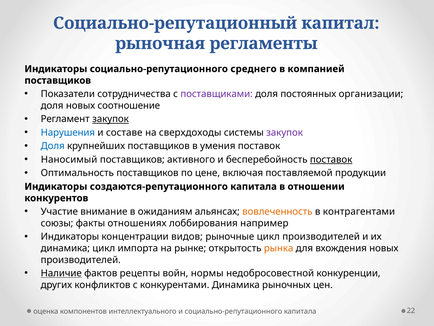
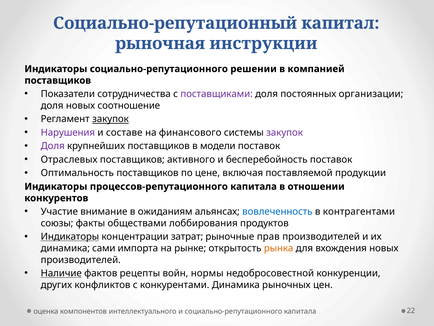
регламенты: регламенты -> инструкции (263, 43)
среднего: среднего -> решении (254, 69)
Нарушения colour: blue -> purple (68, 132)
сверхдоходы: сверхдоходы -> финансового (190, 132)
Доля colour: blue -> purple (53, 146)
умения: умения -> модели (218, 146)
Наносимый: Наносимый -> Отраслевых (69, 159)
поставок underline: present -> none (331, 159)
создаются-репутационного: создаются-репутационного -> процессов-репутационного (159, 186)
вовлеченность colour: orange -> blue (277, 211)
отношениях: отношениях -> обществами (137, 223)
например: например -> продуктов (264, 223)
Индикаторы underline: none -> present (70, 236)
видов: видов -> затрат (187, 236)
рыночные цикл: цикл -> прав (268, 236)
динамика цикл: цикл -> сами (104, 248)
